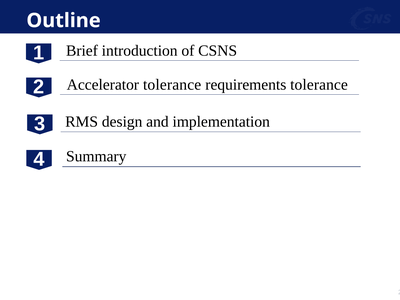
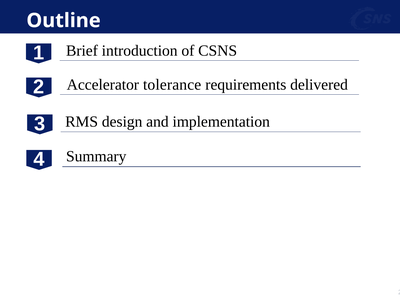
requirements tolerance: tolerance -> delivered (319, 85)
